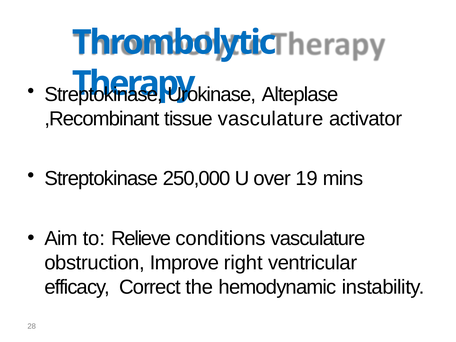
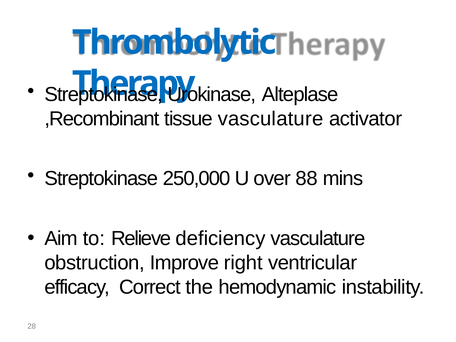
19: 19 -> 88 (307, 179)
conditions: conditions -> deficiency (221, 238)
